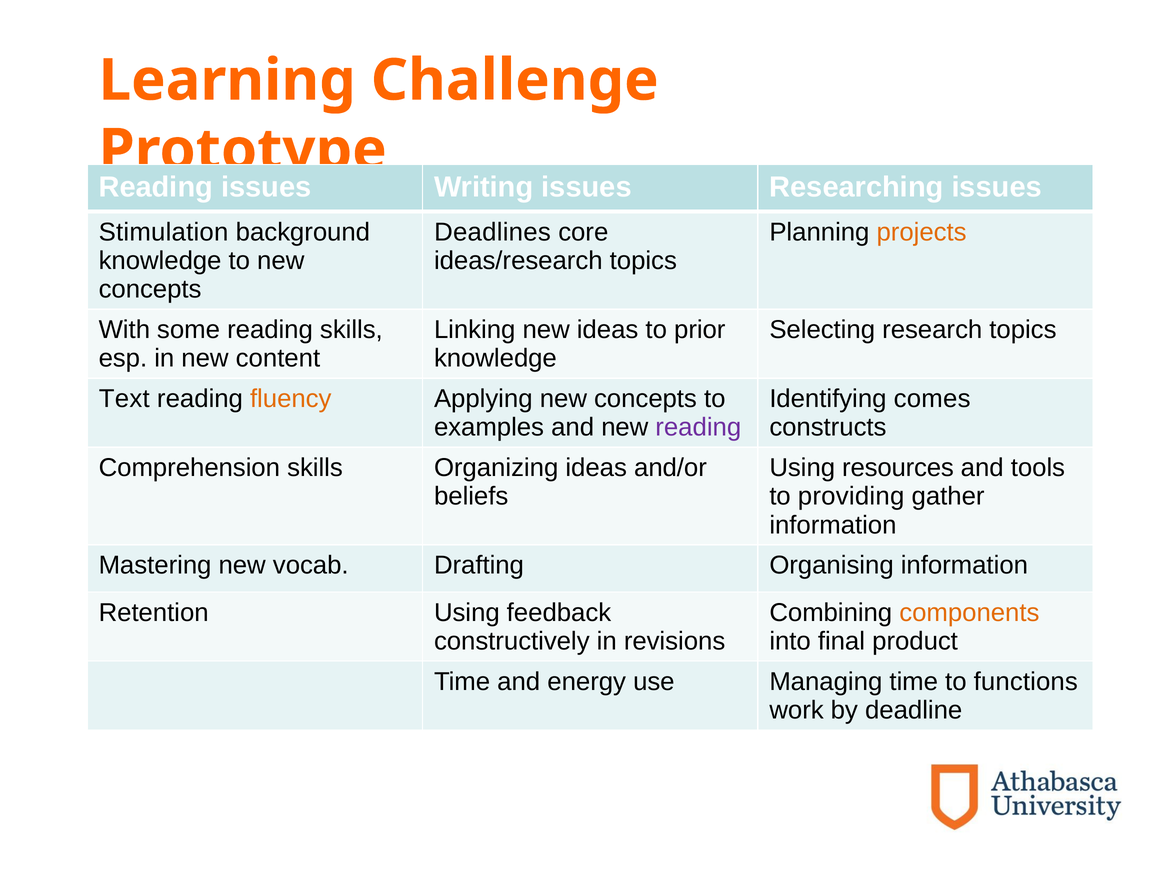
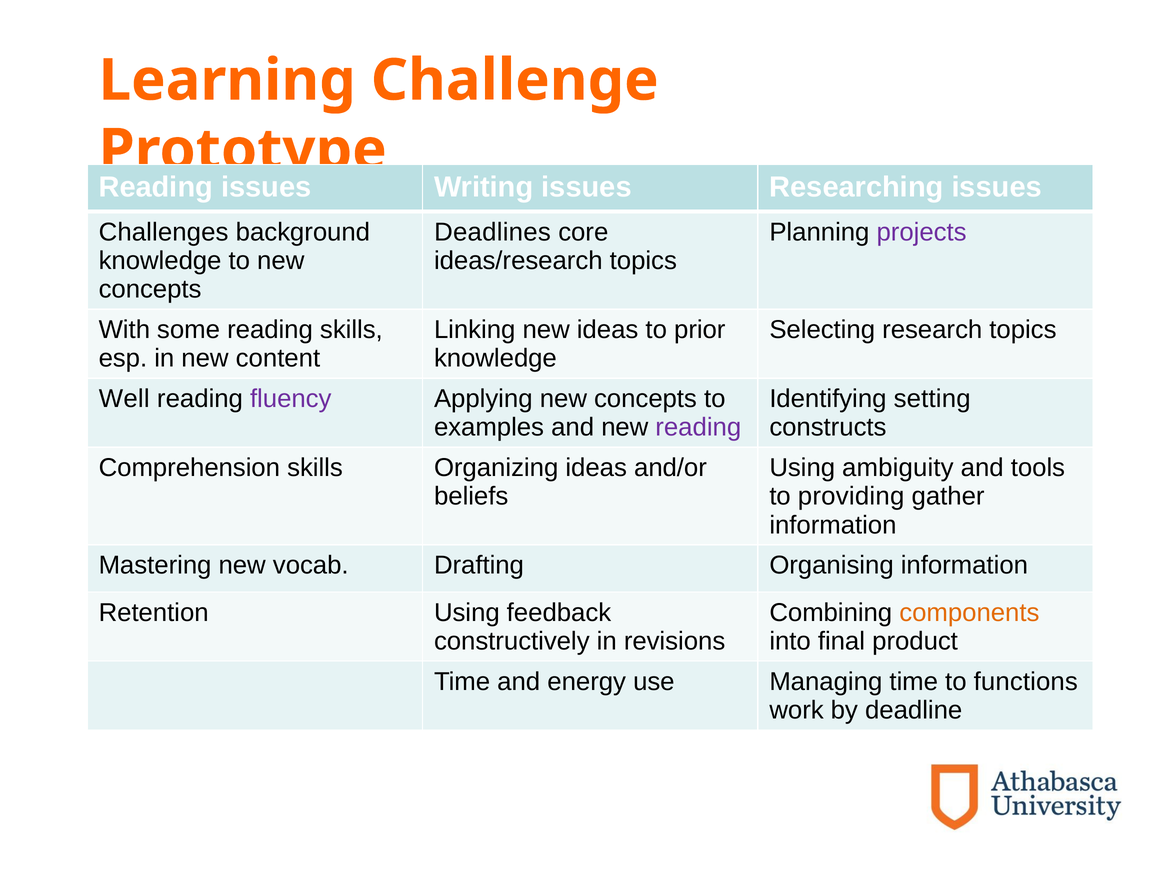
Stimulation: Stimulation -> Challenges (164, 232)
projects colour: orange -> purple (922, 232)
Text: Text -> Well (124, 399)
fluency colour: orange -> purple (291, 399)
comes: comes -> setting (932, 399)
resources: resources -> ambiguity (898, 468)
